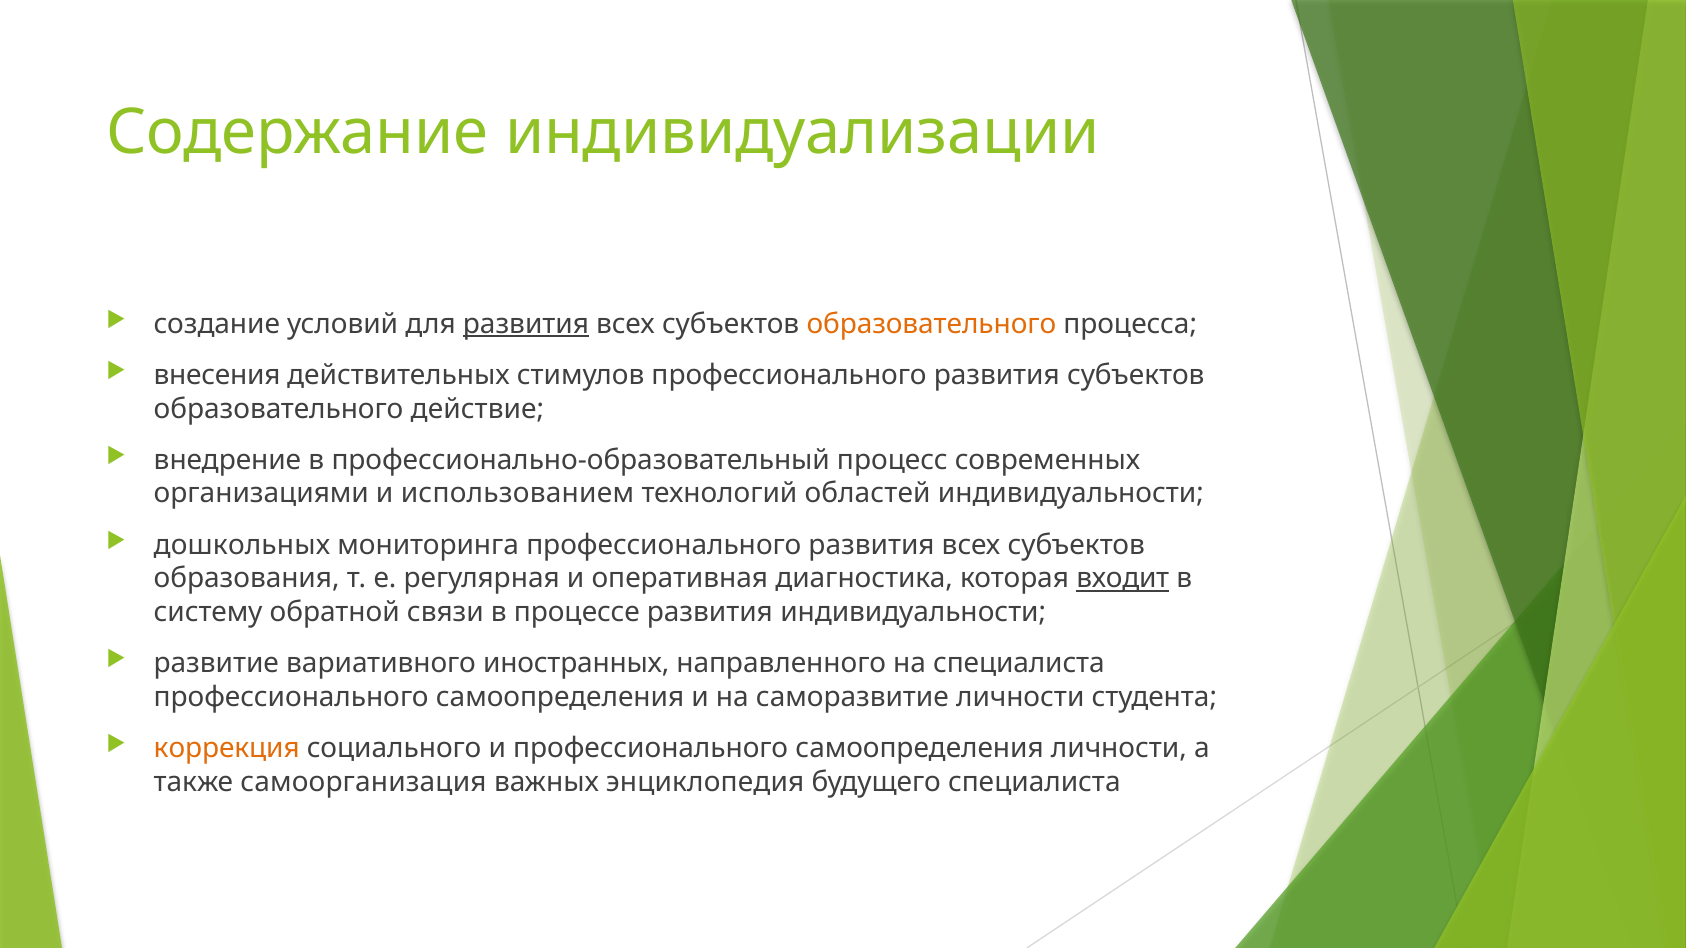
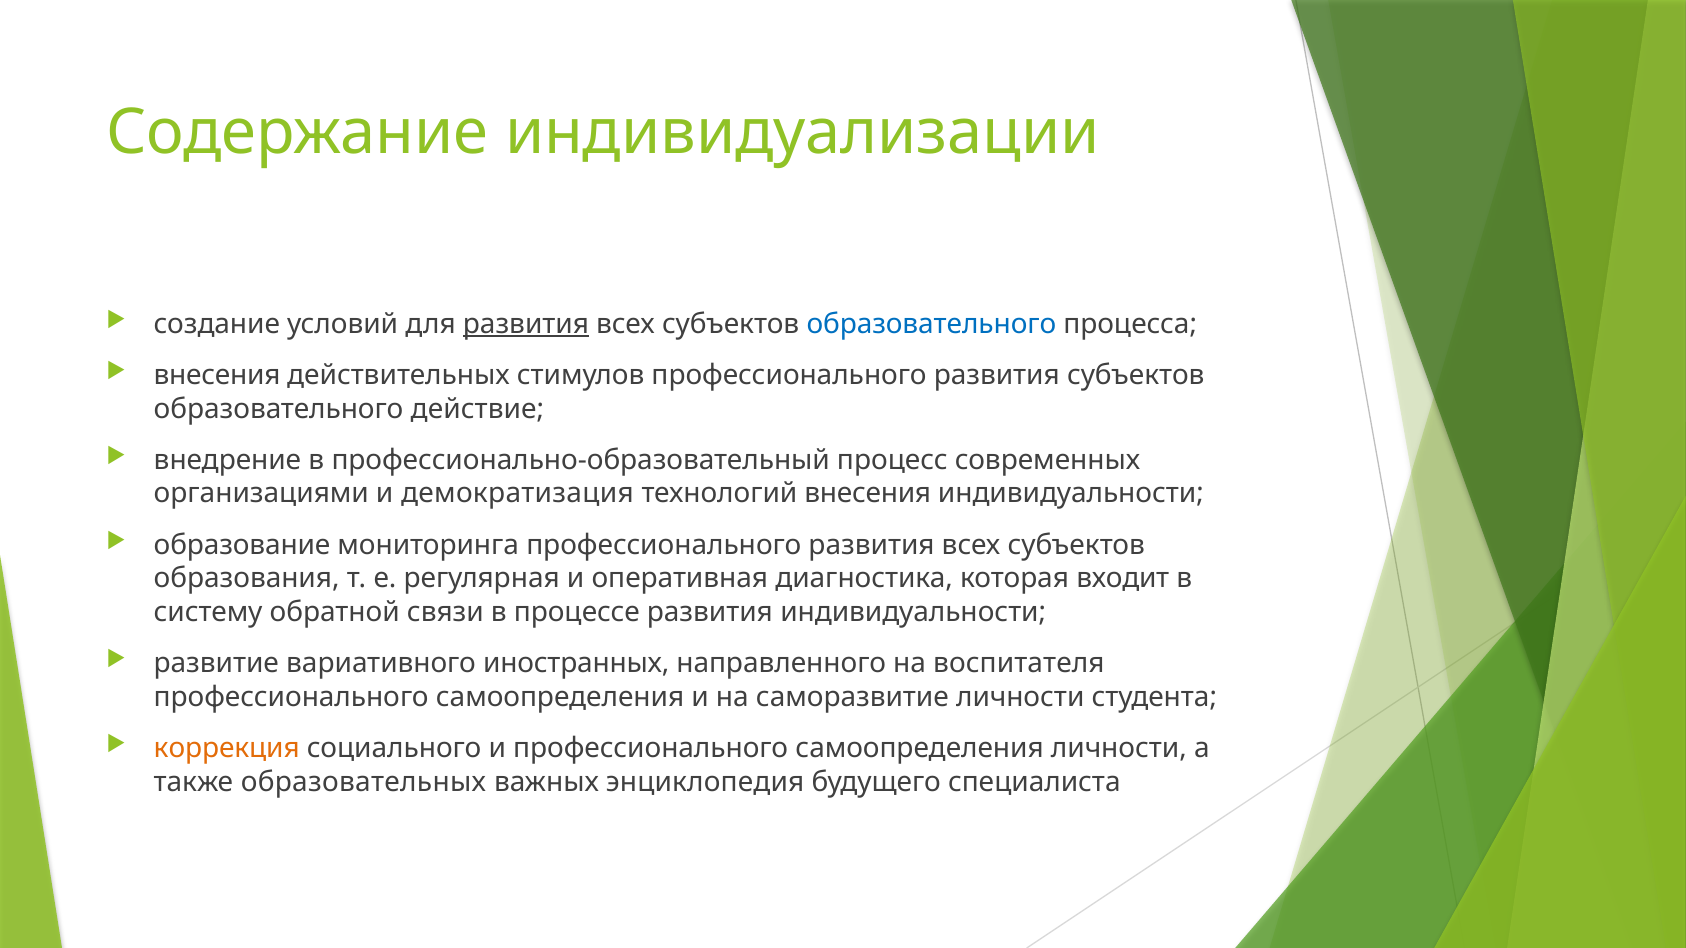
образовательного colour: orange -> blue (931, 324)
использованием: использованием -> демократизация (517, 494)
технологий областей: областей -> внесения (868, 494)
дошкольных: дошкольных -> образование (242, 545)
входит underline: present -> none (1123, 579)
на специалиста: специалиста -> воспитателя (1019, 664)
самоорганизация: самоорганизация -> образовательных (363, 783)
